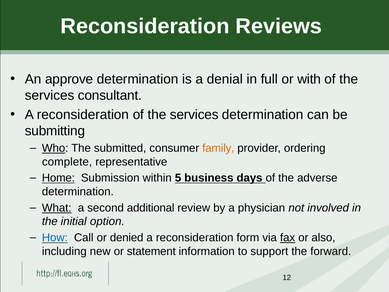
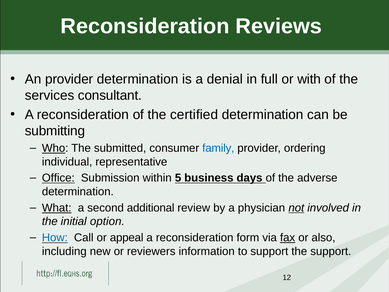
An approve: approve -> provider (69, 79)
reconsideration of the services: services -> certified (194, 114)
family colour: orange -> blue (218, 148)
complete: complete -> individual (67, 162)
Home: Home -> Office (58, 178)
not underline: none -> present (296, 208)
denied: denied -> appeal (127, 237)
statement: statement -> reviewers (151, 251)
the forward: forward -> support (331, 251)
